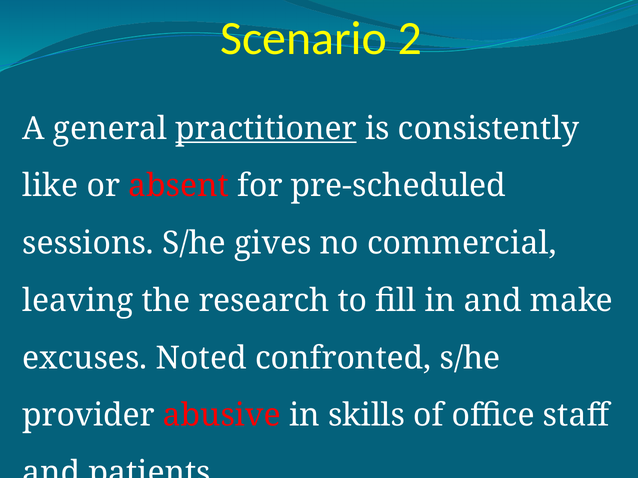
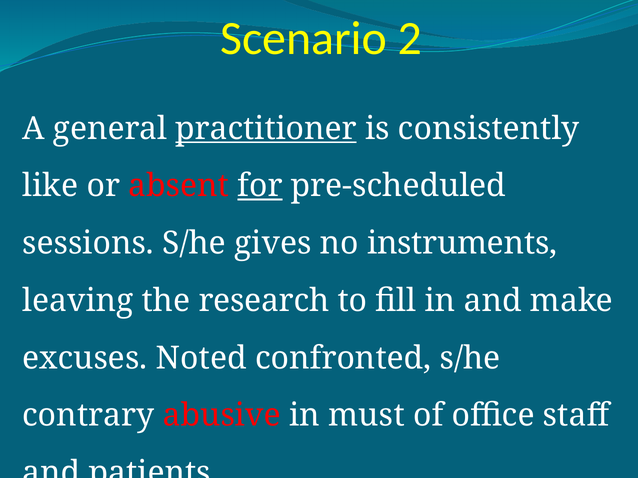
for underline: none -> present (260, 186)
commercial: commercial -> instruments (462, 244)
provider: provider -> contrary (88, 416)
skills: skills -> must (366, 416)
